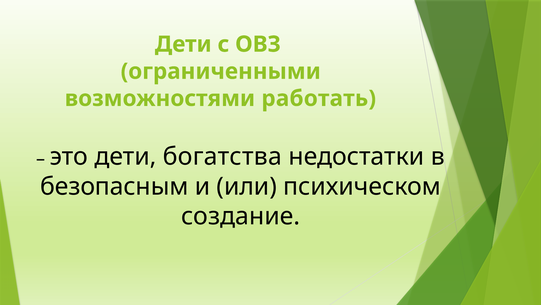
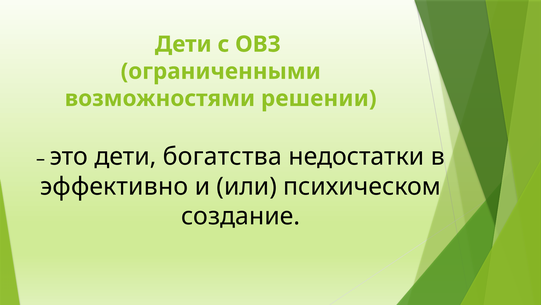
работать: работать -> решении (319, 98)
безопасным: безопасным -> эффективно (114, 186)
